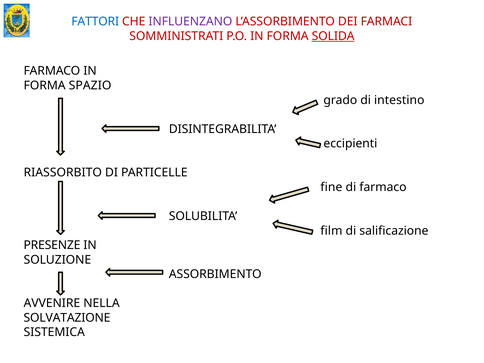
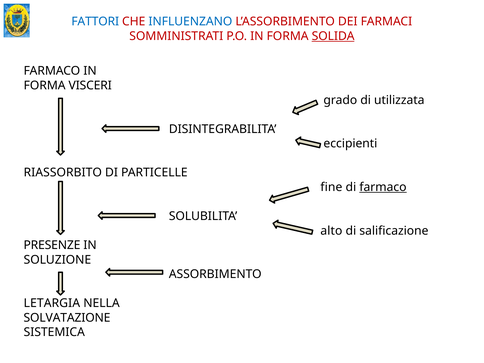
INFLUENZANO colour: purple -> blue (190, 22)
SPAZIO: SPAZIO -> VISCERI (90, 85)
intestino: intestino -> utilizzata (399, 100)
farmaco underline: none -> present (383, 187)
film: film -> alto (331, 231)
AVVENIRE: AVVENIRE -> LETARGIA (52, 303)
